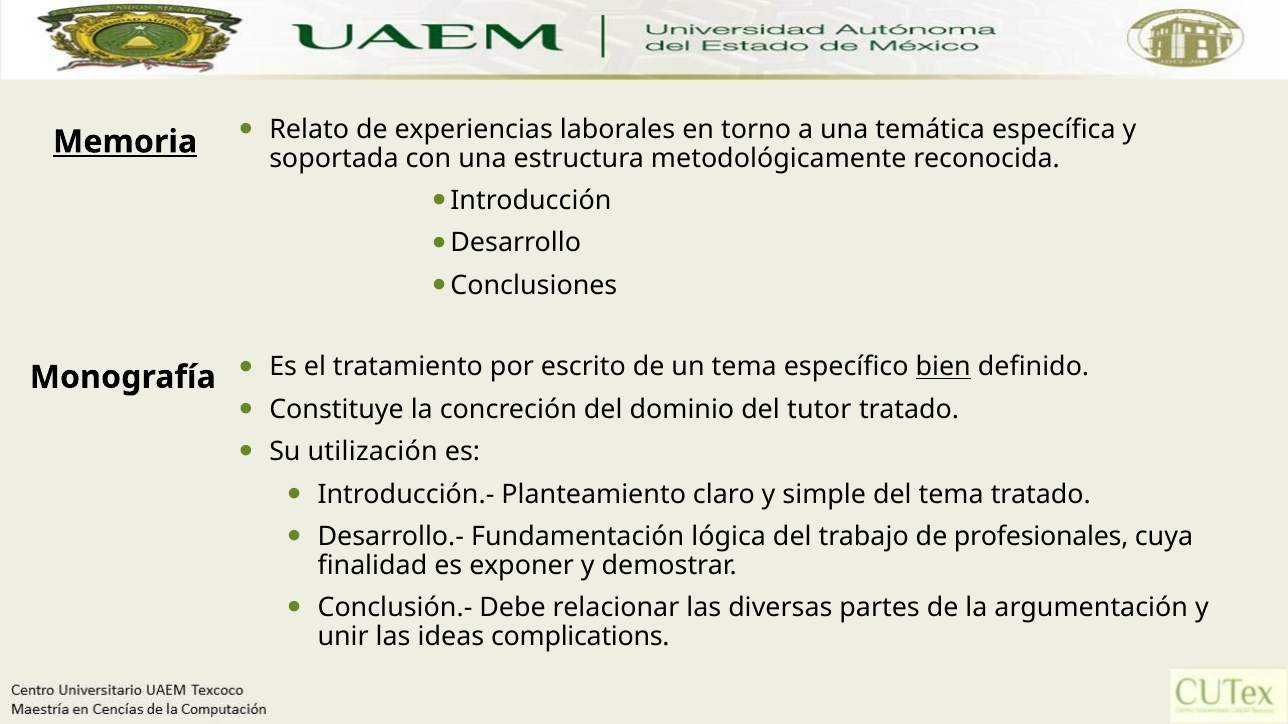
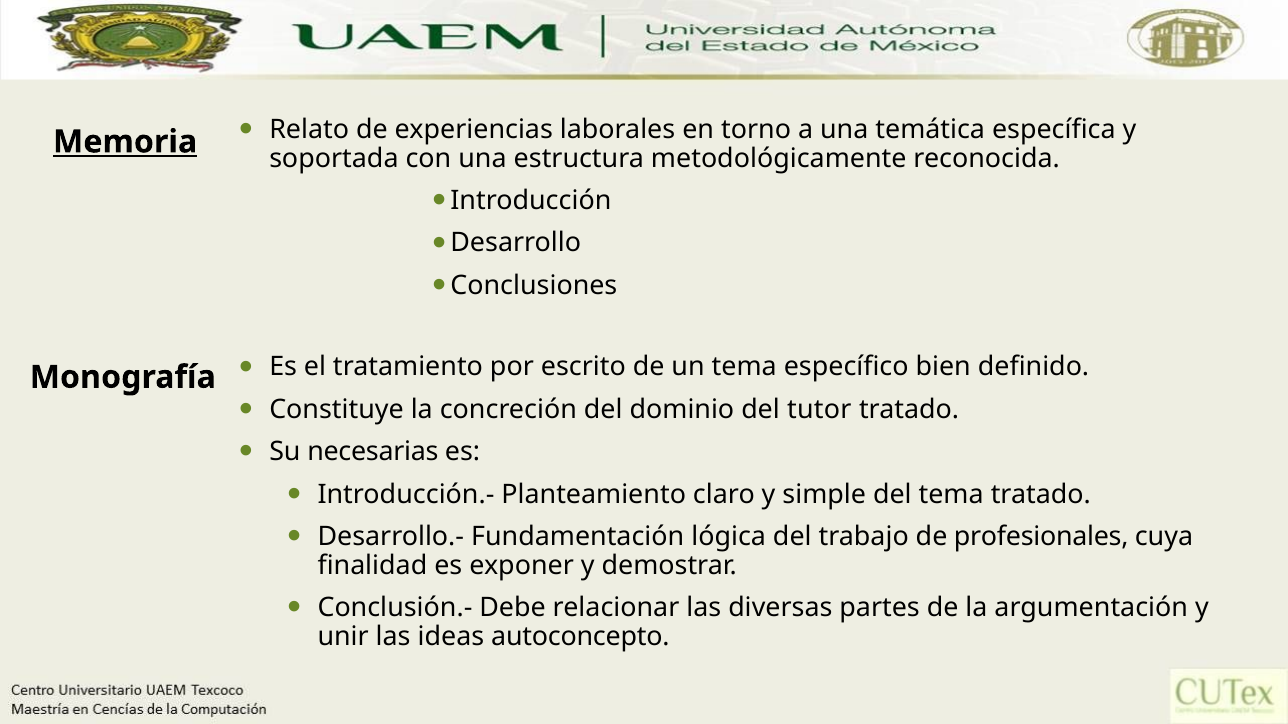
bien underline: present -> none (943, 367)
utilización: utilización -> necesarias (373, 452)
complications: complications -> autoconcepto (580, 637)
